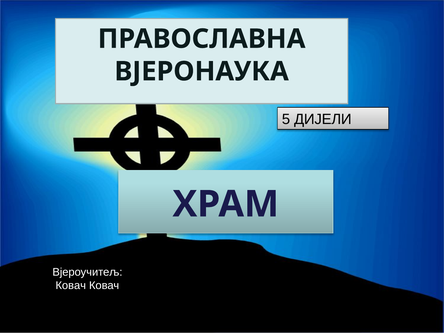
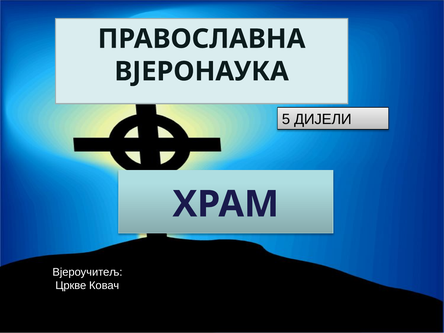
Ковач: Ковач -> Цркве (71, 286)
